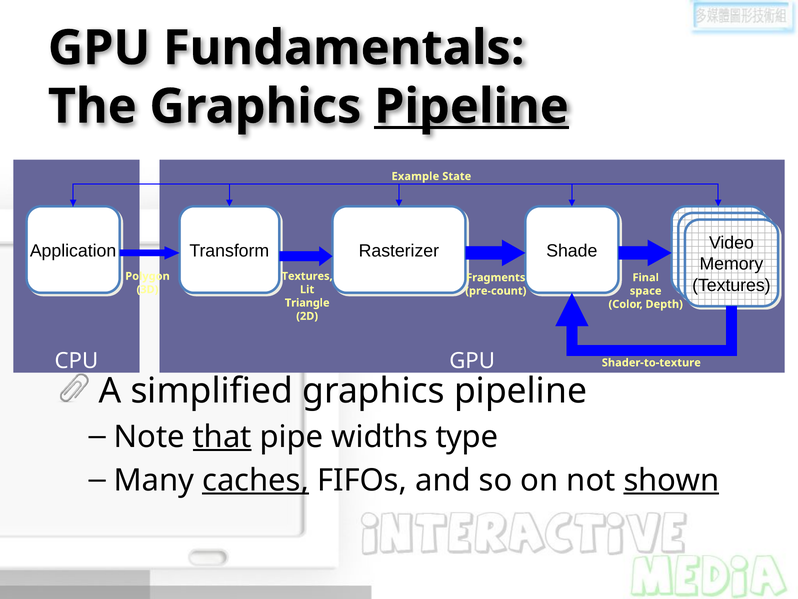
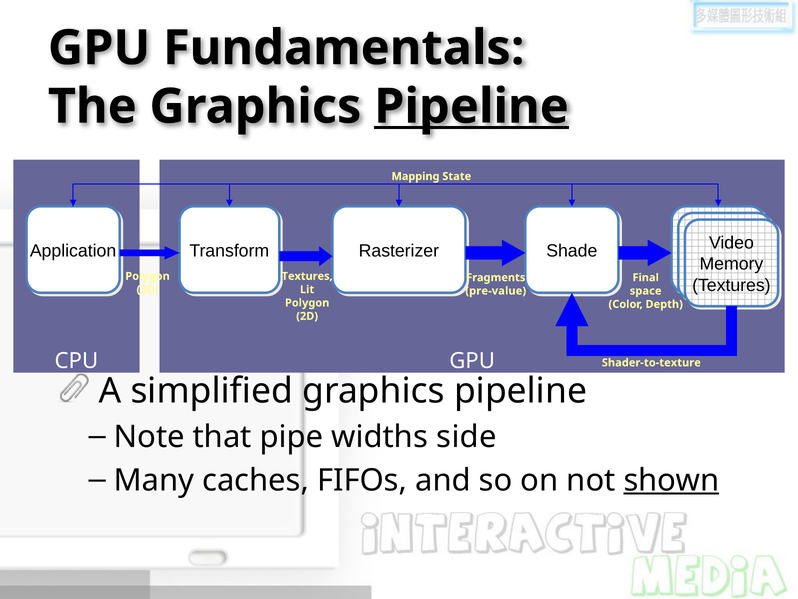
Example: Example -> Mapping (415, 176)
pre-count: pre-count -> pre-value (496, 291)
Triangle: Triangle -> Polygon (307, 303)
that underline: present -> none (222, 436)
type: type -> side (467, 436)
caches underline: present -> none (256, 480)
